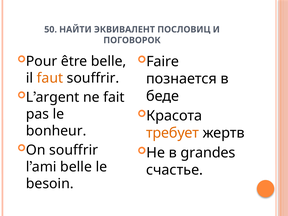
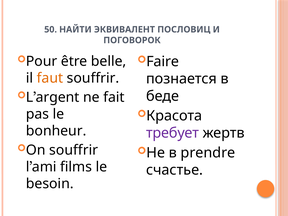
требует colour: orange -> purple (173, 133)
grandes: grandes -> prendre (208, 153)
belle: belle -> films (76, 167)
